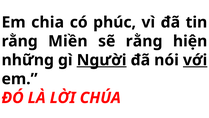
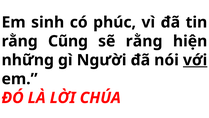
chia: chia -> sinh (48, 22)
Miền: Miền -> Cũng (68, 41)
Người underline: present -> none (102, 60)
